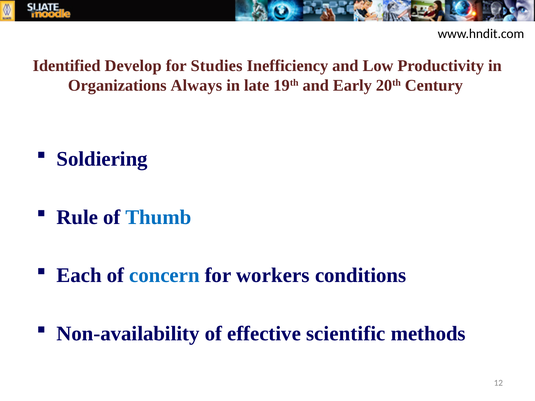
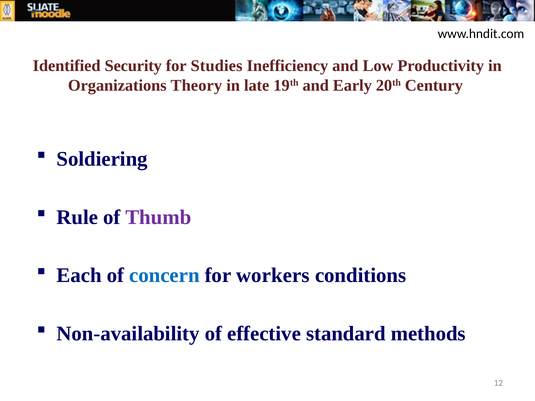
Develop: Develop -> Security (133, 66)
Always: Always -> Theory (196, 85)
Thumb colour: blue -> purple (158, 217)
scientific: scientific -> standard (346, 334)
